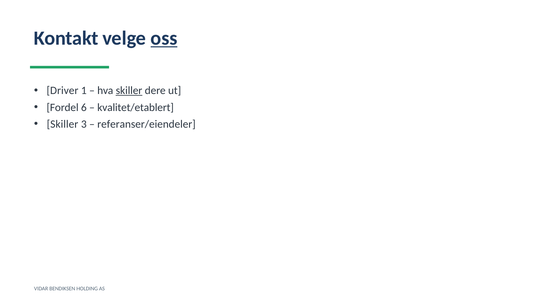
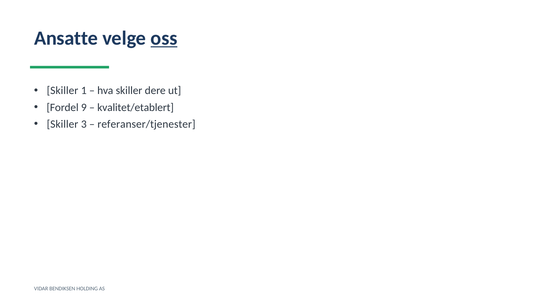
Kontakt: Kontakt -> Ansatte (66, 38)
Driver: Driver -> Skiller (63, 91)
skiller underline: present -> none (129, 91)
6: 6 -> 9 (84, 107)
referanser/eiendeler: referanser/eiendeler -> referanser/tjenester (146, 124)
